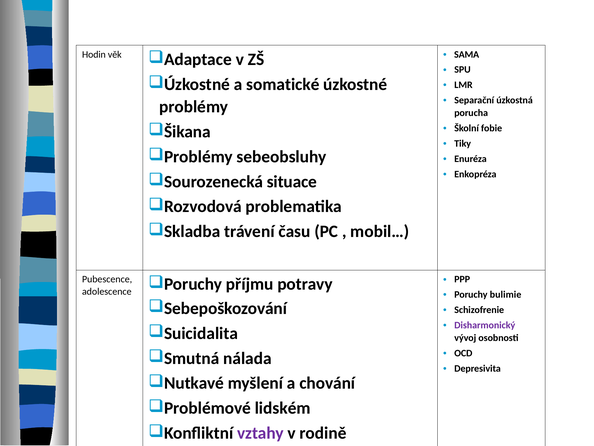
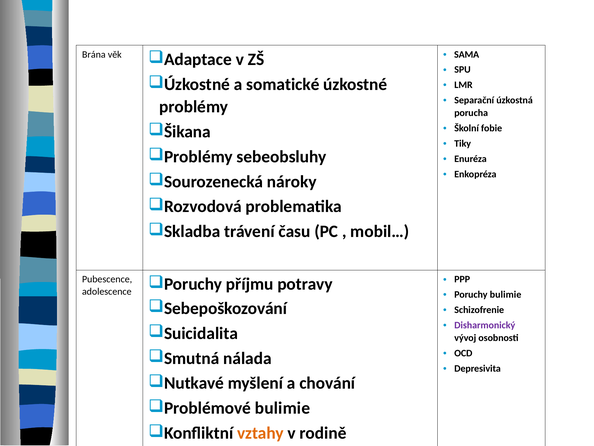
Hodin: Hodin -> Brána (94, 54)
situace: situace -> nároky (292, 181)
lidském: lidském -> bulimie (283, 408)
vztahy colour: purple -> orange (261, 433)
